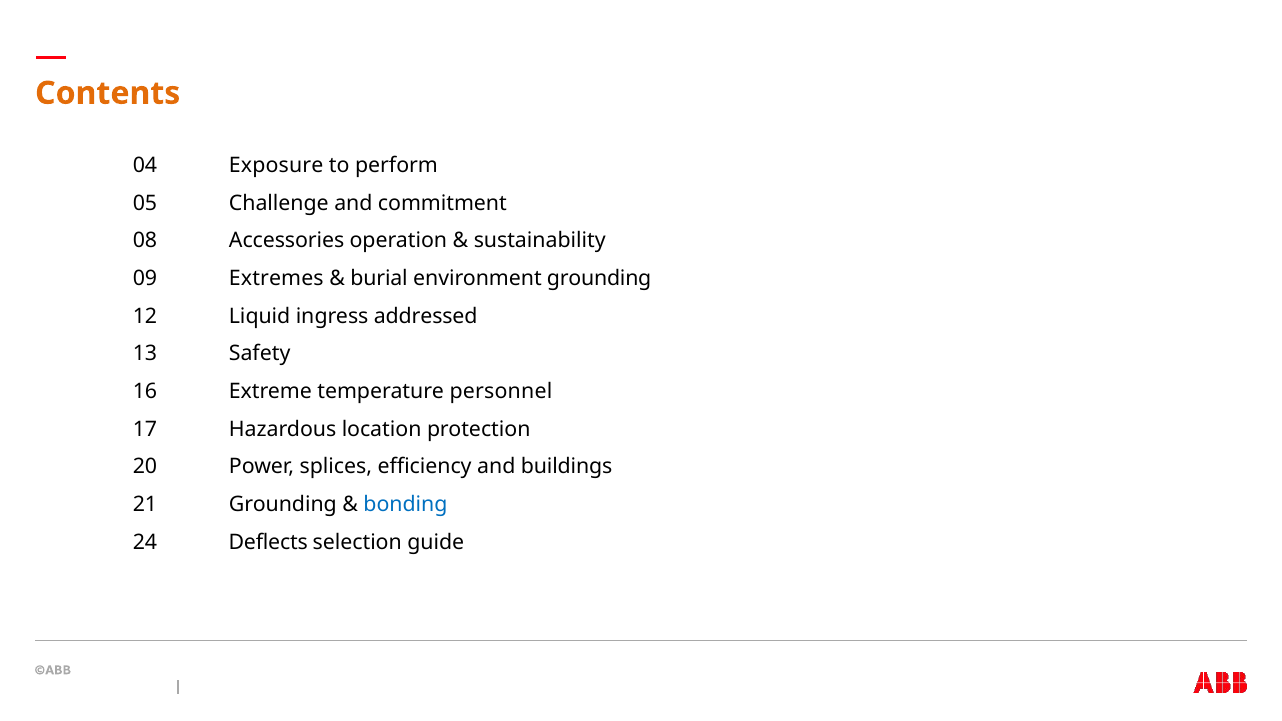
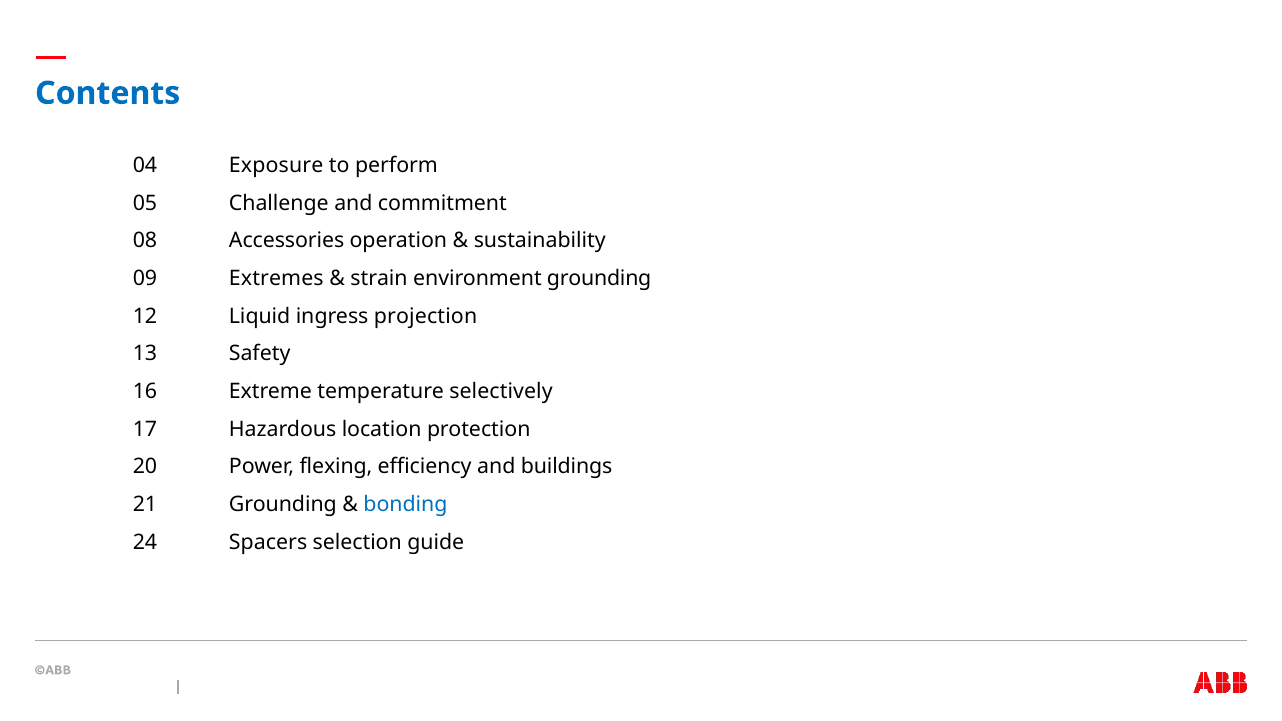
Contents colour: orange -> blue (108, 93)
burial: burial -> strain (379, 279)
addressed: addressed -> projection (426, 316)
personnel: personnel -> selectively (501, 392)
splices: splices -> flexing (336, 467)
Deflects: Deflects -> Spacers (268, 542)
